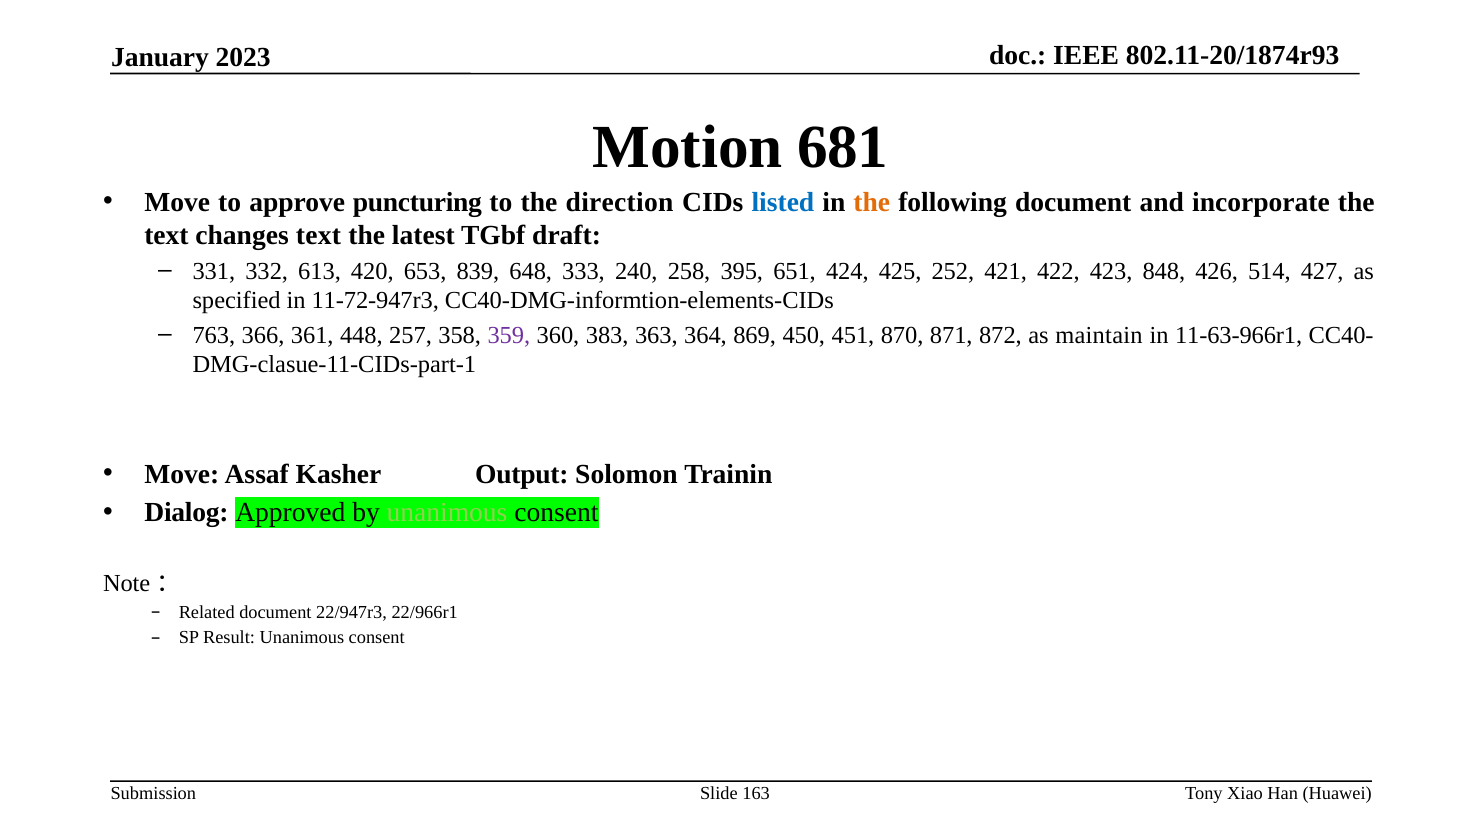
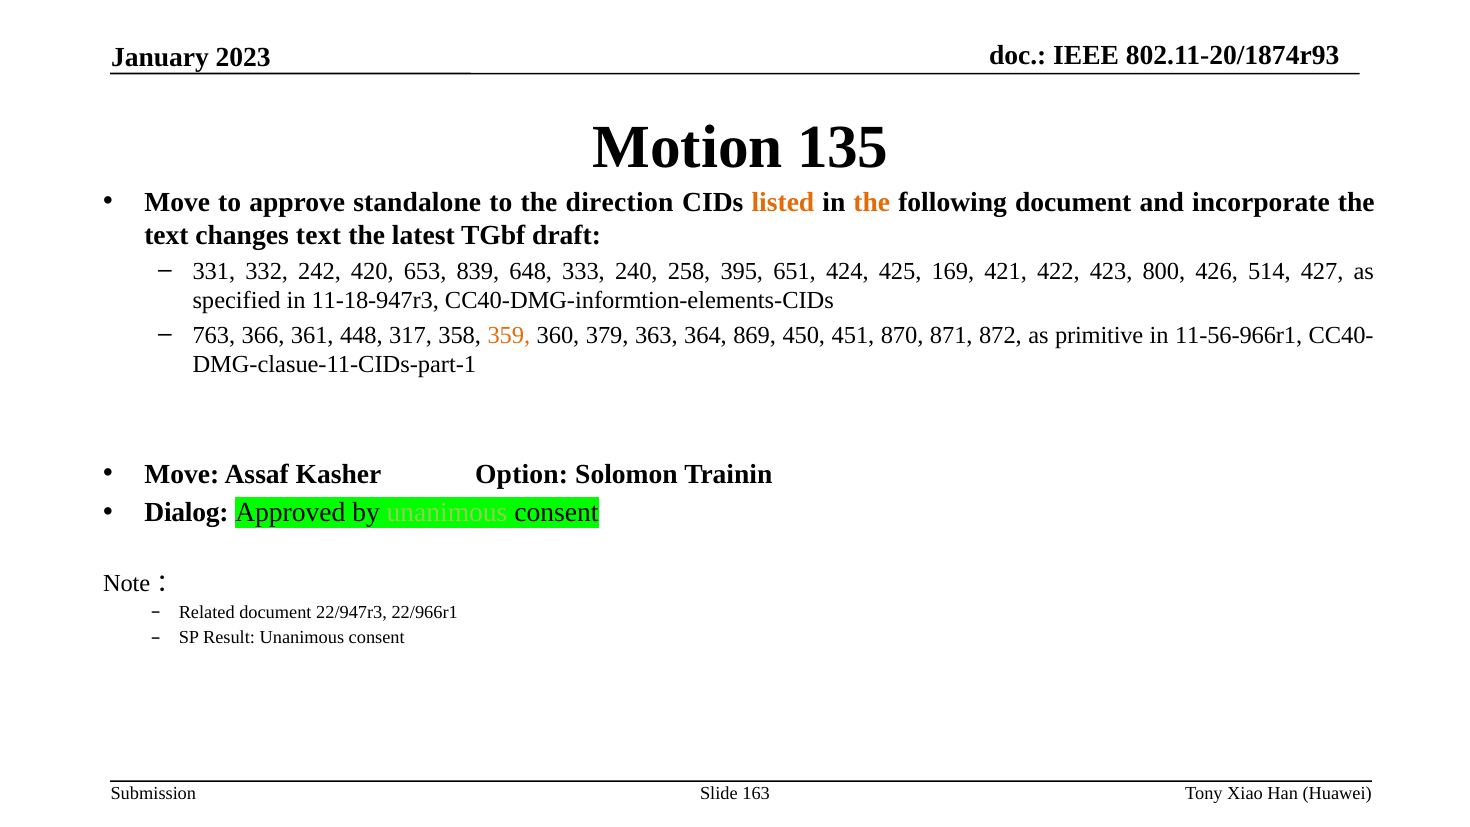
681: 681 -> 135 (842, 148)
puncturing: puncturing -> standalone (417, 202)
listed colour: blue -> orange (783, 202)
613: 613 -> 242 (320, 271)
252: 252 -> 169 (953, 271)
848: 848 -> 800 (1164, 271)
11-72-947r3: 11-72-947r3 -> 11-18-947r3 (375, 301)
257: 257 -> 317 (411, 335)
359 colour: purple -> orange (509, 335)
383: 383 -> 379 (607, 335)
maintain: maintain -> primitive (1099, 335)
11-63-966r1: 11-63-966r1 -> 11-56-966r1 (1239, 335)
Output: Output -> Option (522, 474)
